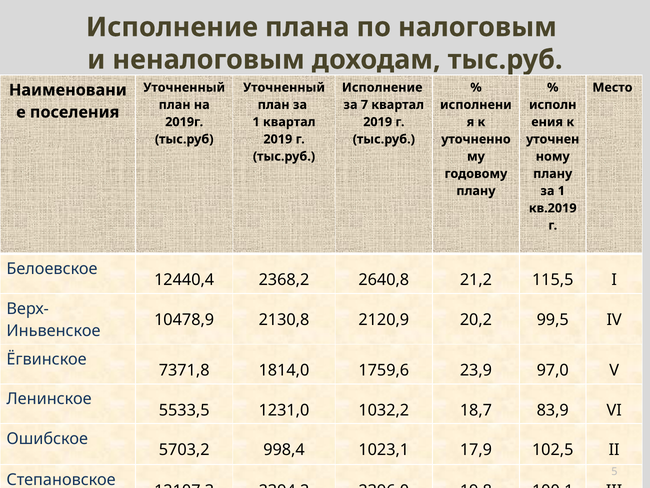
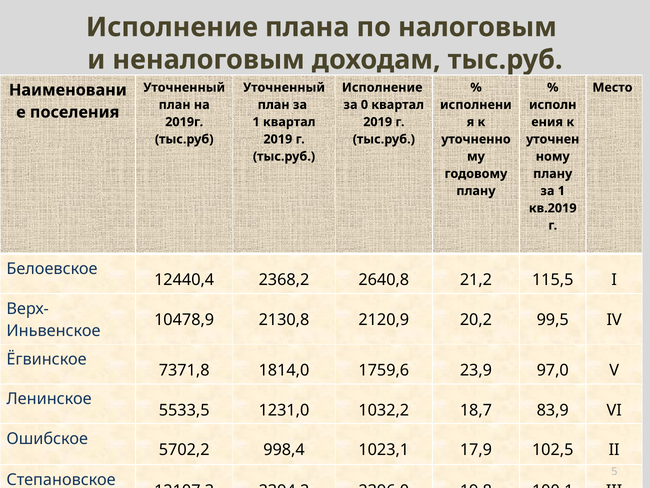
7: 7 -> 0 (364, 105)
5703,2: 5703,2 -> 5702,2 (184, 449)
